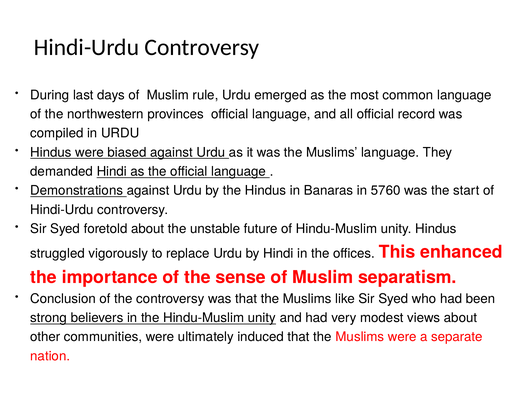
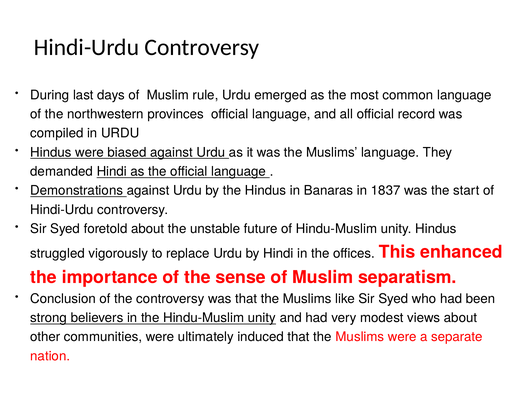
5760: 5760 -> 1837 (386, 191)
